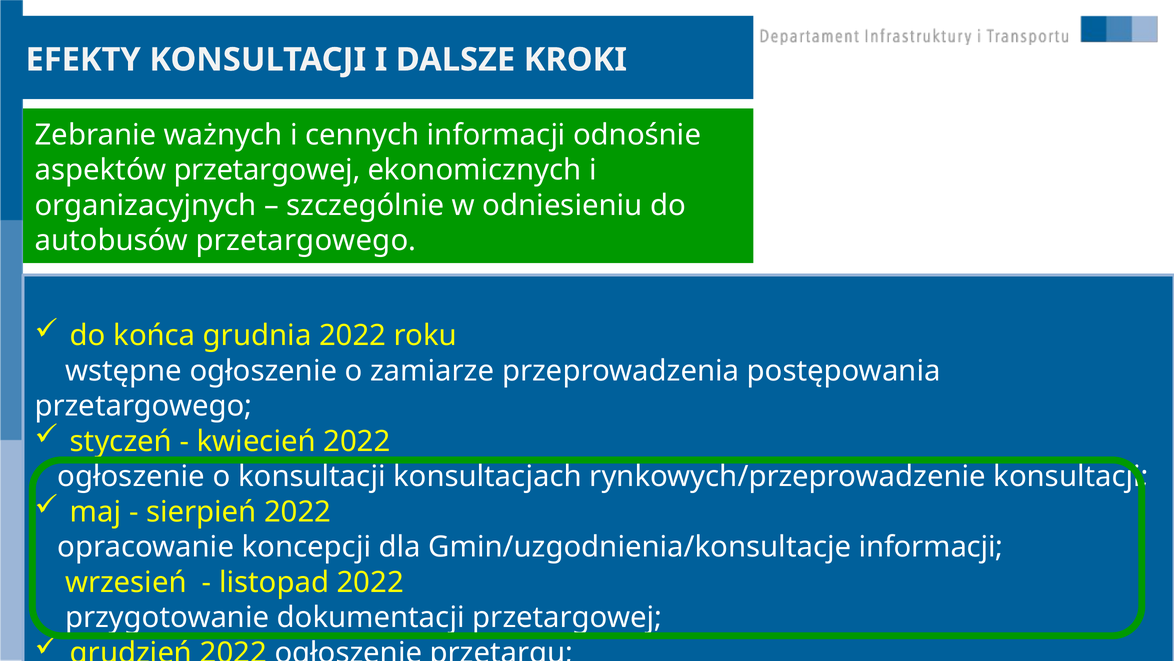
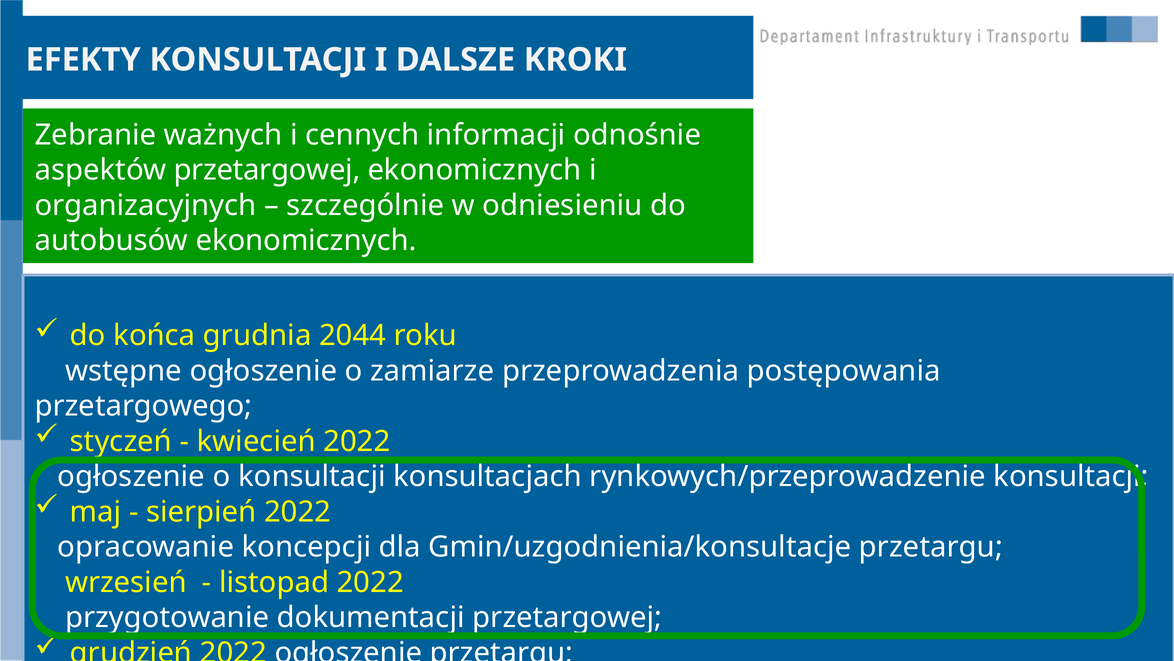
autobusów przetargowego: przetargowego -> ekonomicznych (306, 240)
grudnia 2022: 2022 -> 2044 (353, 335)
Gmin/uzgodnienia/konsultacje informacji: informacji -> przetargu (931, 547)
